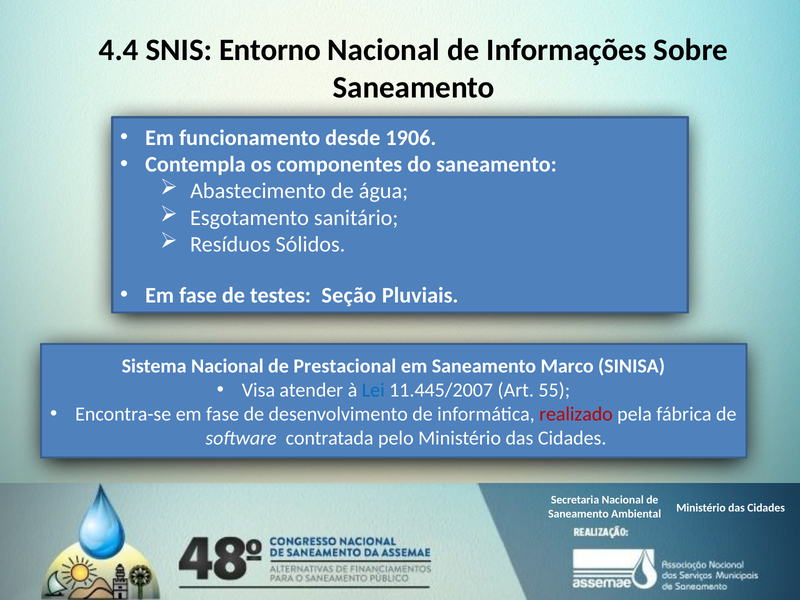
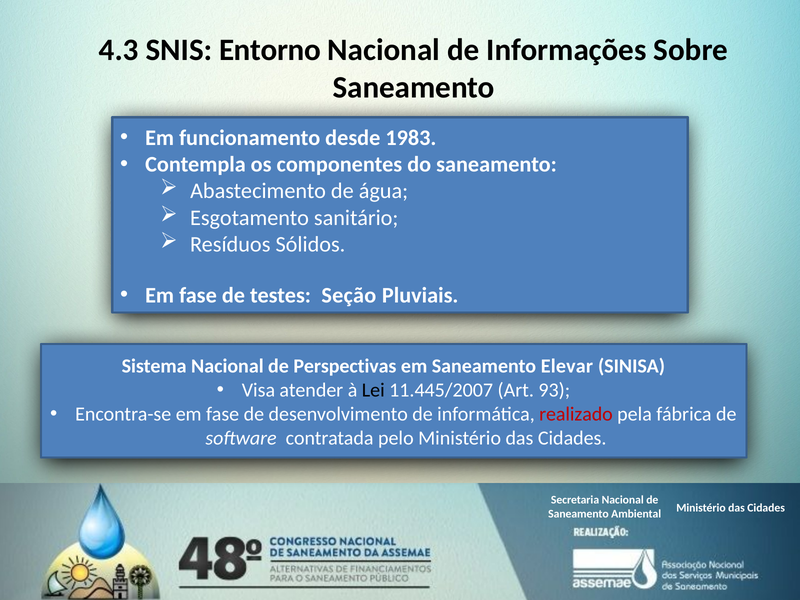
4.4: 4.4 -> 4.3 (119, 50)
1906: 1906 -> 1983 (411, 138)
Prestacional: Prestacional -> Perspectivas (345, 366)
Marco: Marco -> Elevar (567, 366)
Lei colour: blue -> black (373, 390)
55: 55 -> 93 (554, 390)
